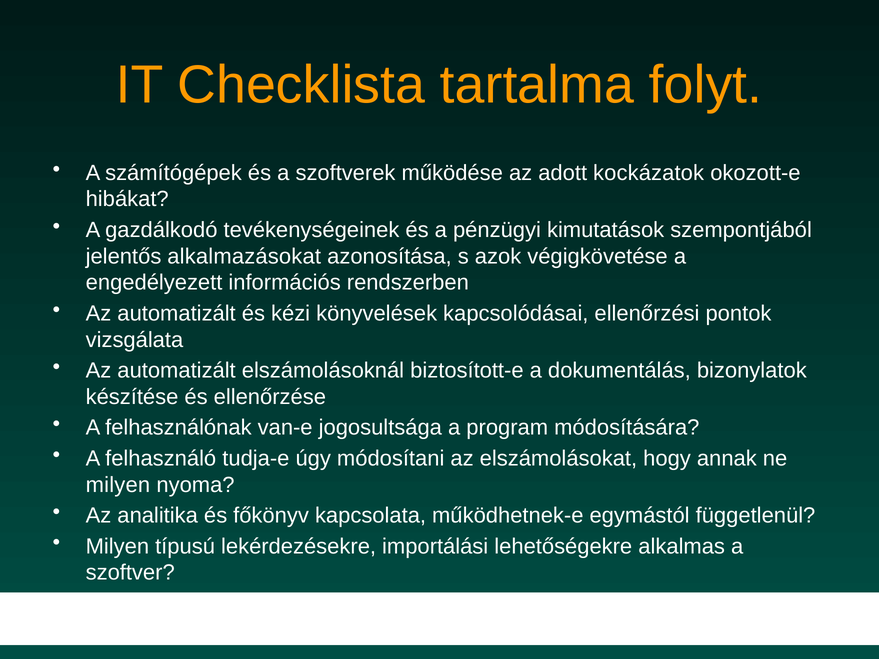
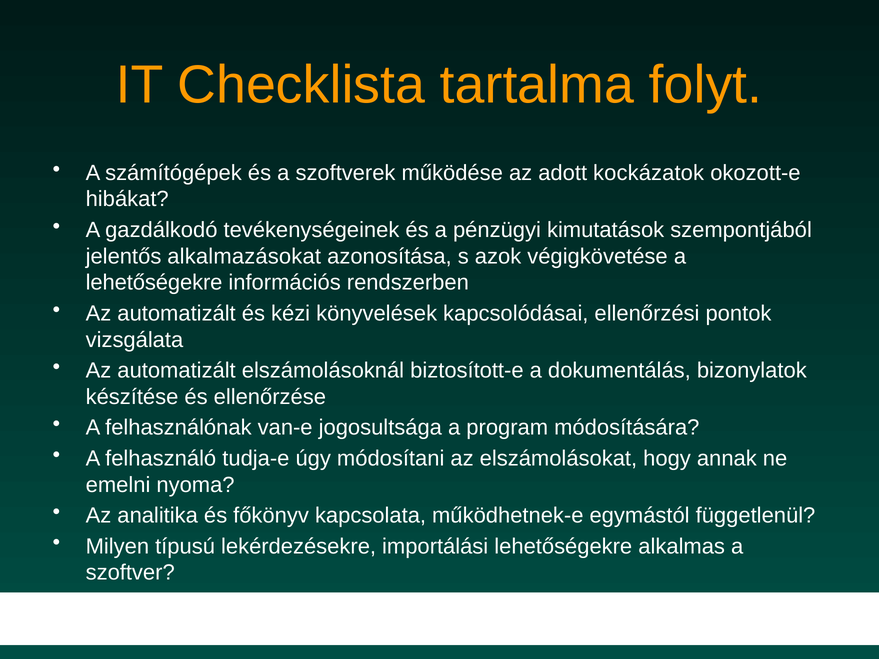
engedélyezett: engedélyezett -> lehetőségekre (154, 283)
milyen: milyen -> emelni (118, 485)
